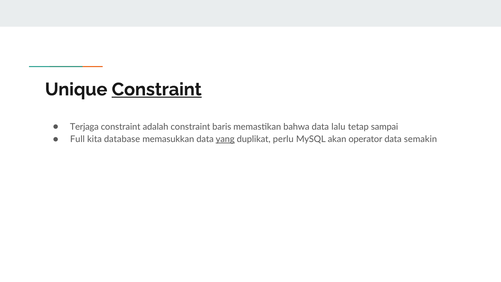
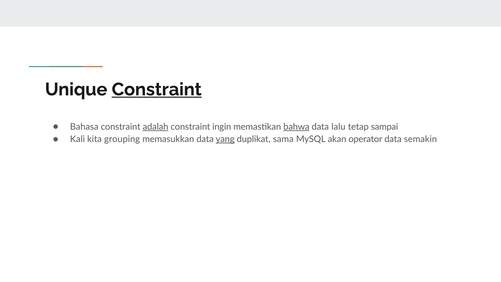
Terjaga: Terjaga -> Bahasa (84, 127)
adalah underline: none -> present (156, 127)
baris: baris -> ingin (222, 127)
bahwa underline: none -> present (296, 127)
Full: Full -> Kali (77, 139)
database: database -> grouping (122, 139)
perlu: perlu -> sama (283, 139)
